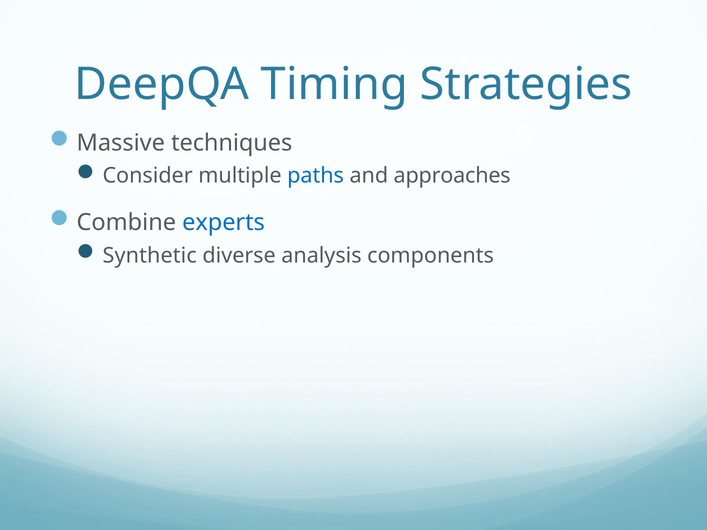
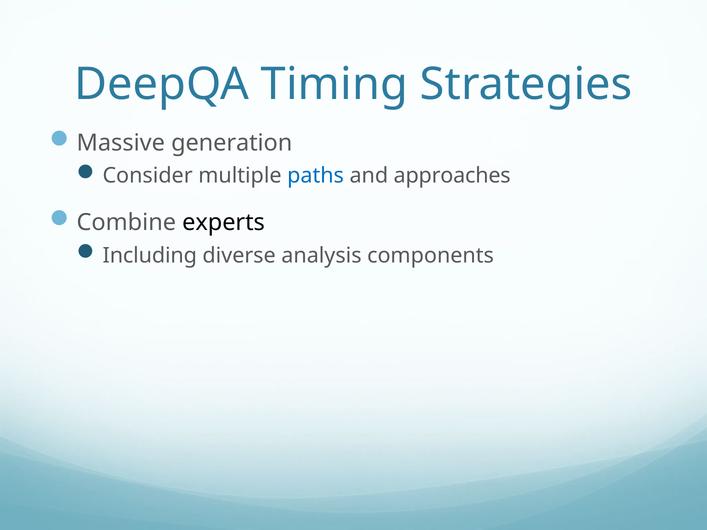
techniques: techniques -> generation (232, 143)
experts colour: blue -> black (224, 223)
Synthetic: Synthetic -> Including (150, 256)
